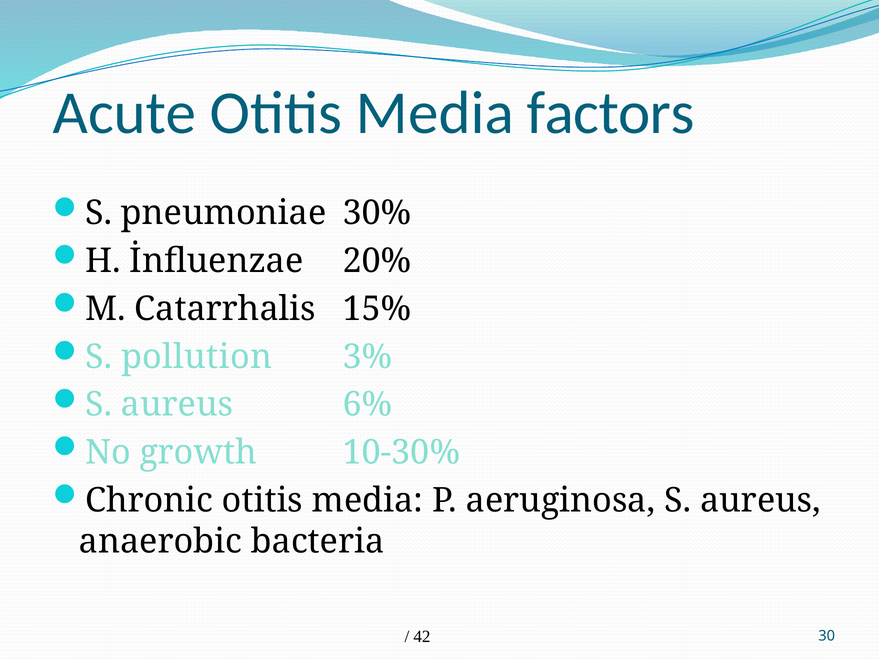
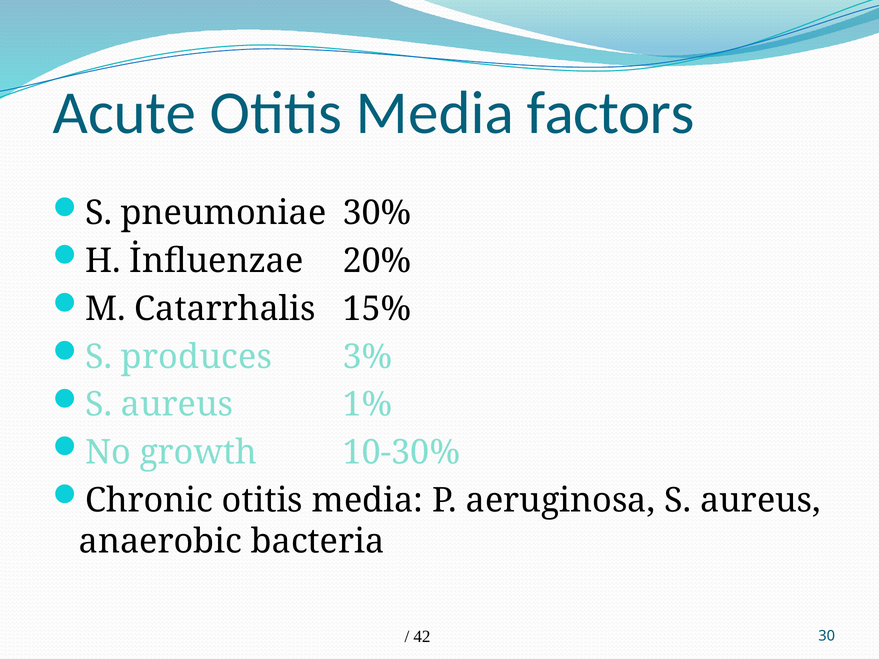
pollution: pollution -> produces (197, 357)
6%: 6% -> 1% (368, 405)
